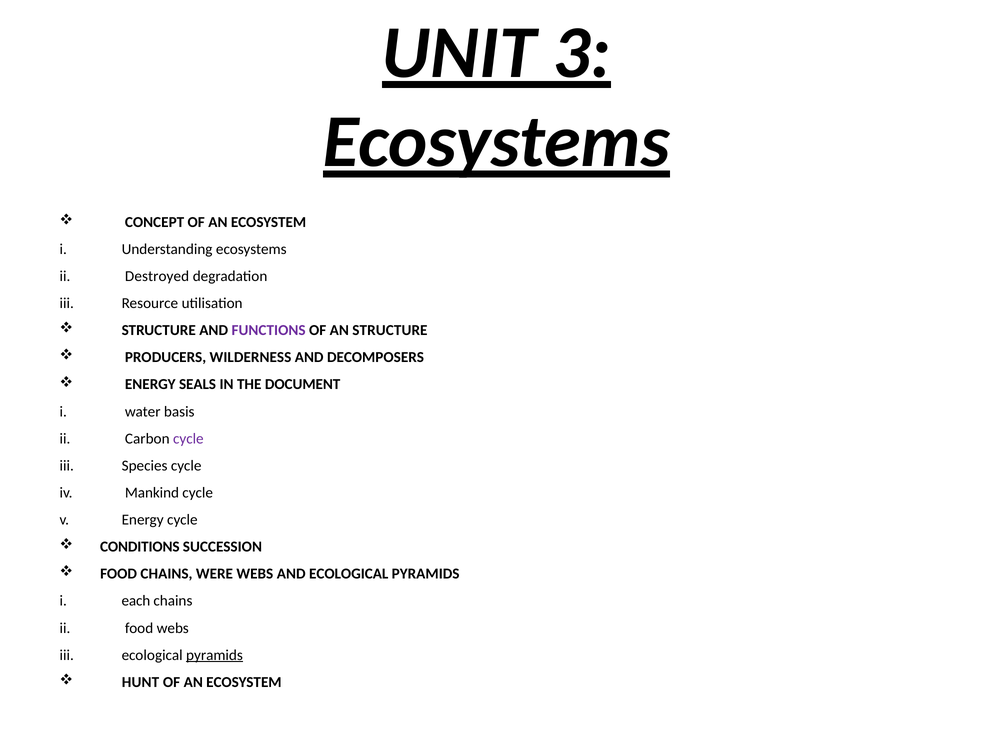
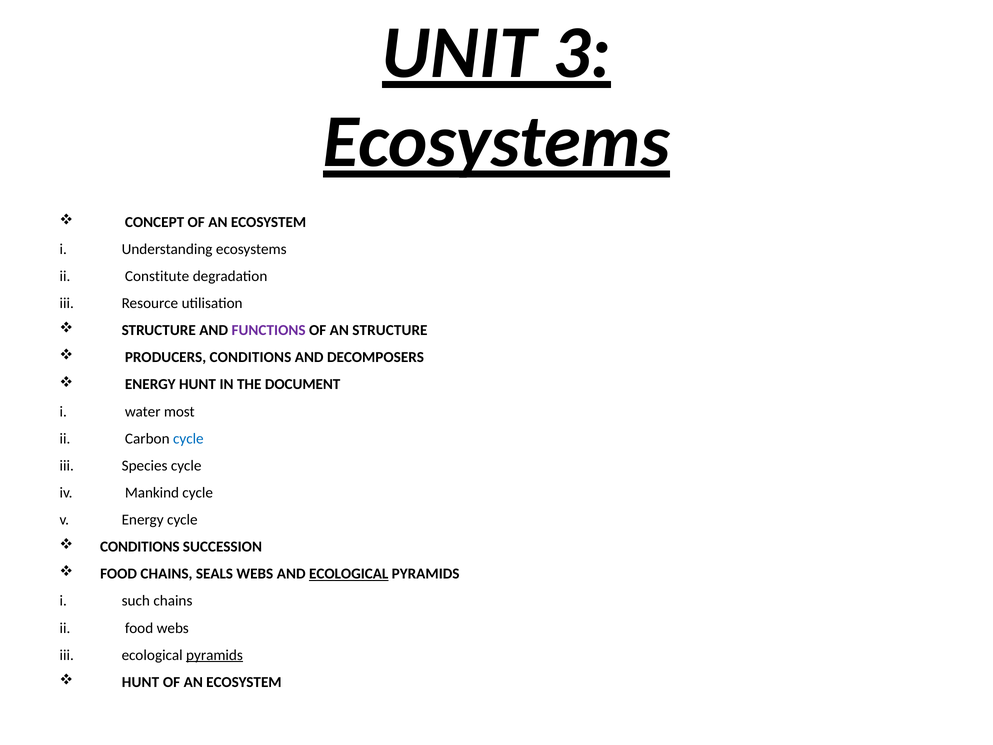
Destroyed: Destroyed -> Constitute (157, 276)
PRODUCERS WILDERNESS: WILDERNESS -> CONDITIONS (250, 357)
ENERGY SEALS: SEALS -> HUNT (197, 384)
basis: basis -> most (179, 411)
cycle colour: purple -> blue (188, 438)
WERE: WERE -> SEALS (214, 574)
ECOLOGICAL underline: none -> present (349, 574)
each: each -> such (136, 601)
